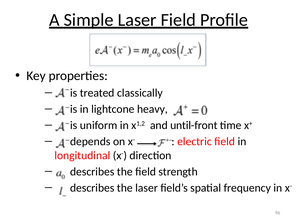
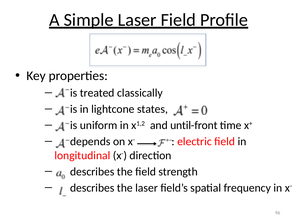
heavy: heavy -> states (152, 109)
